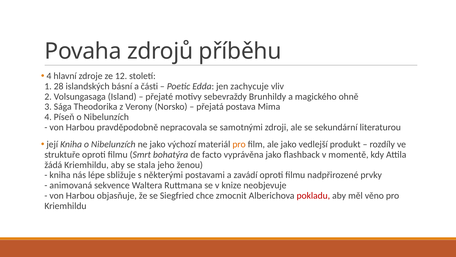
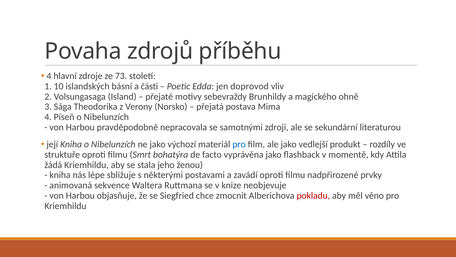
12: 12 -> 73 (121, 76)
28: 28 -> 10 (59, 86)
zachycuje: zachycuje -> doprovod (250, 86)
pro colour: orange -> blue (239, 144)
